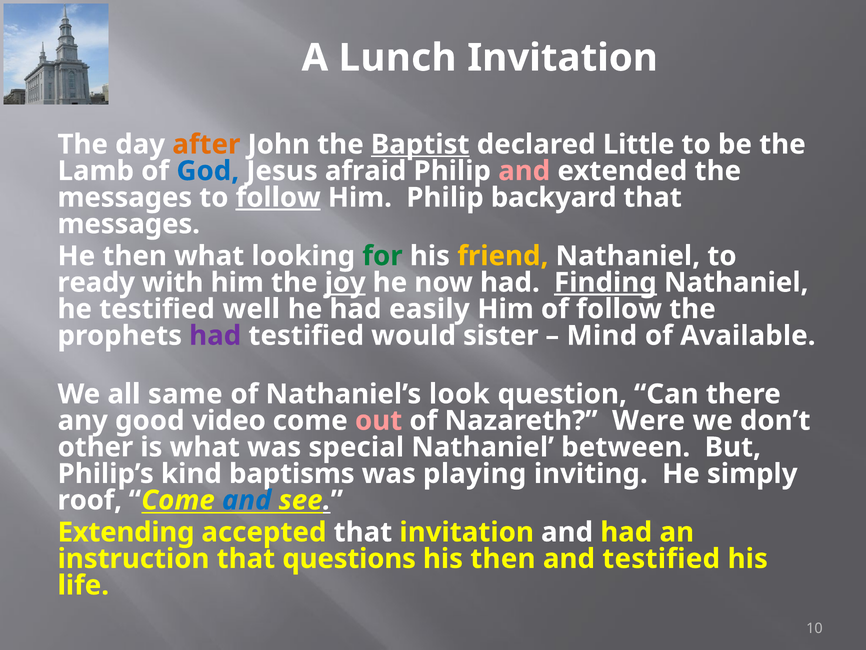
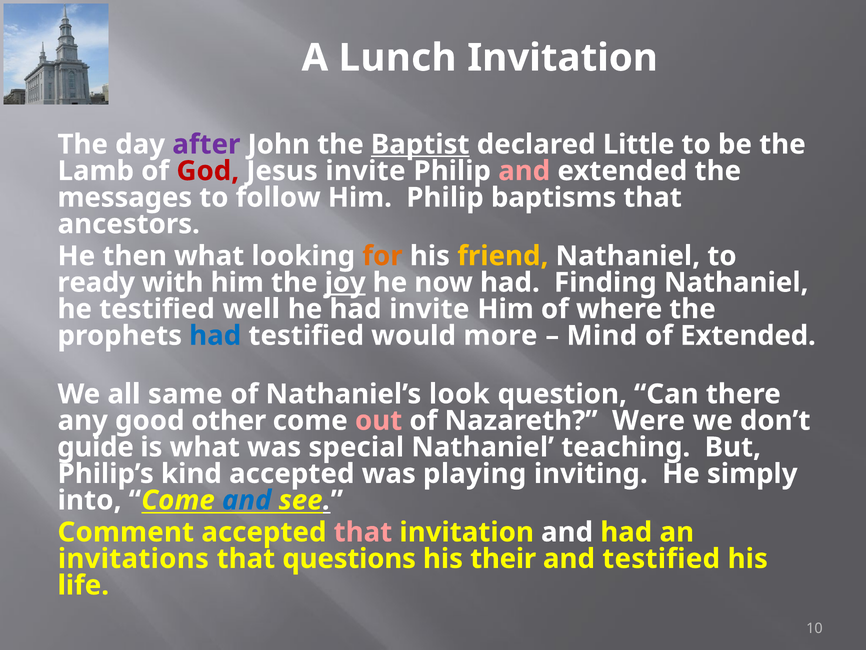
after colour: orange -> purple (206, 144)
God colour: blue -> red (208, 171)
Jesus afraid: afraid -> invite (365, 171)
follow underline: present -> none (278, 197)
backyard: backyard -> baptisms (554, 197)
messages: messages -> ancestors (129, 224)
for colour: green -> orange (382, 256)
Finding underline: present -> none (605, 282)
had easily: easily -> invite (429, 309)
of follow: follow -> where (619, 309)
had colour: purple -> blue (215, 335)
sister: sister -> more (500, 335)
of Available: Available -> Extended (748, 335)
video: video -> other (229, 420)
other: other -> guide (96, 447)
between: between -> teaching (626, 447)
kind baptisms: baptisms -> accepted (292, 473)
roof: roof -> into (90, 500)
Extending: Extending -> Comment (126, 532)
that colour: white -> pink (363, 532)
instruction: instruction -> invitations (133, 558)
his then: then -> their (503, 558)
